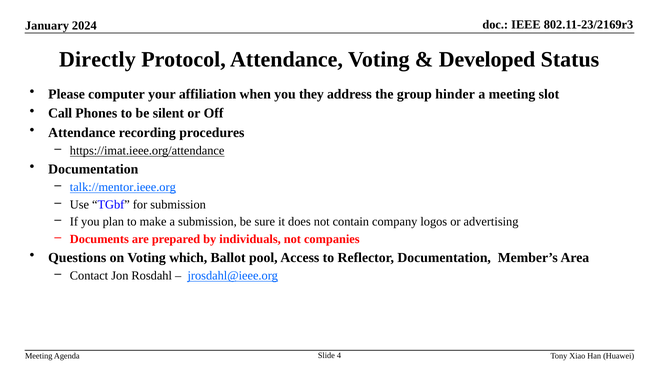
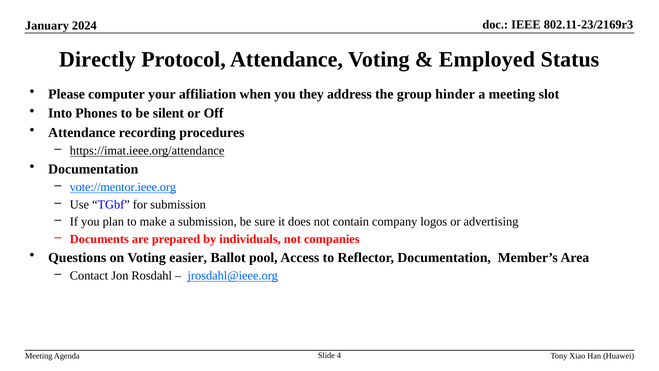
Developed: Developed -> Employed (487, 59)
Call: Call -> Into (60, 113)
talk://mentor.ieee.org: talk://mentor.ieee.org -> vote://mentor.ieee.org (123, 187)
which: which -> easier (188, 257)
